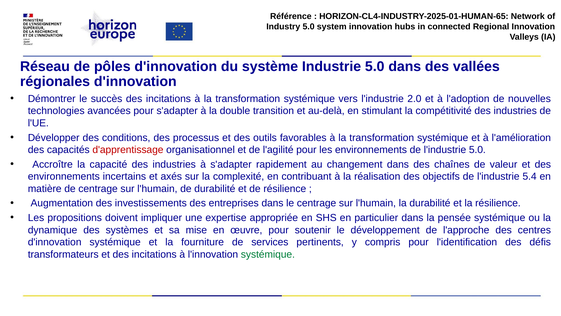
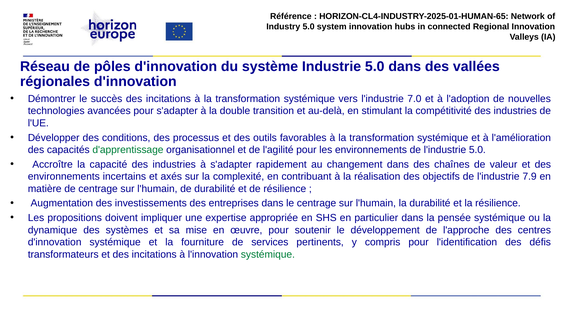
2.0: 2.0 -> 7.0 (414, 99)
d'apprentissage colour: red -> green (128, 150)
5.4: 5.4 -> 7.9 (530, 176)
